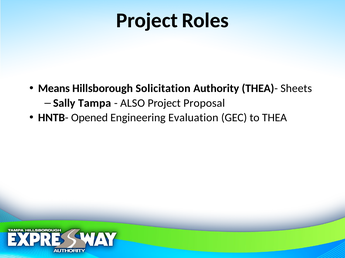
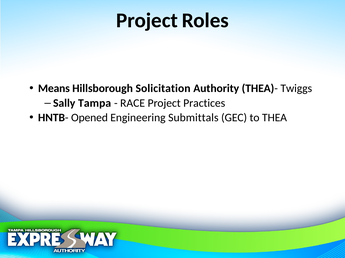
Sheets: Sheets -> Twiggs (296, 89)
ALSO: ALSO -> RACE (133, 103)
Proposal: Proposal -> Practices (204, 103)
Evaluation: Evaluation -> Submittals (193, 118)
